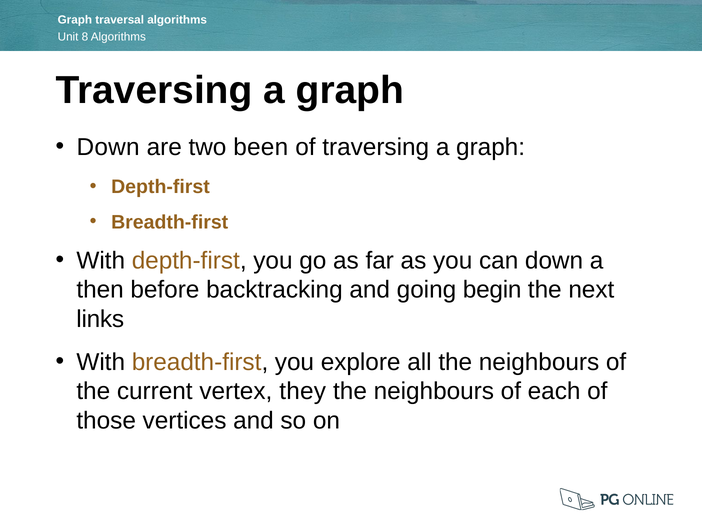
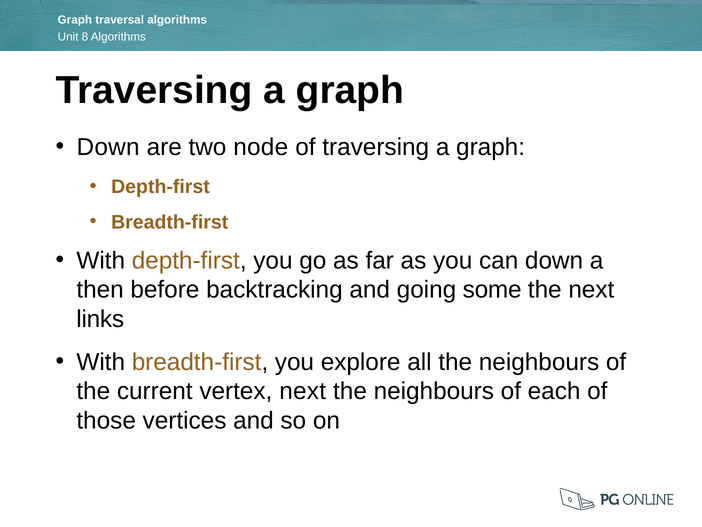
been: been -> node (261, 147)
begin: begin -> some (492, 290)
vertex they: they -> next (303, 391)
